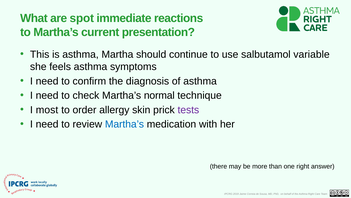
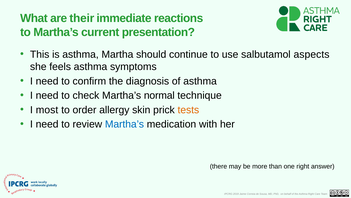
spot: spot -> their (82, 18)
variable: variable -> aspects (312, 54)
tests colour: purple -> orange (188, 110)
